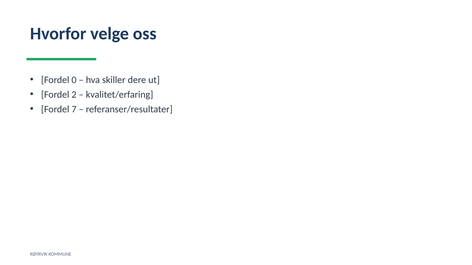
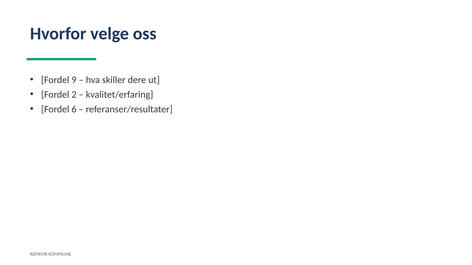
0: 0 -> 9 (74, 80)
7: 7 -> 6 (74, 109)
